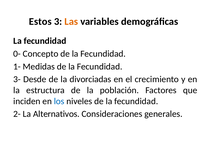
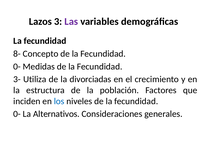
Estos: Estos -> Lazos (40, 22)
Las colour: orange -> purple (71, 22)
0-: 0- -> 8- (17, 54)
1-: 1- -> 0- (17, 67)
Desde: Desde -> Utiliza (35, 80)
2-: 2- -> 0- (17, 114)
